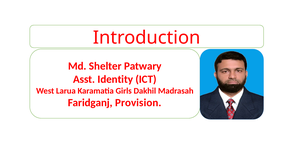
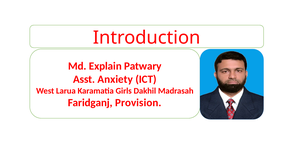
Shelter: Shelter -> Explain (105, 66)
Identity: Identity -> Anxiety (115, 79)
